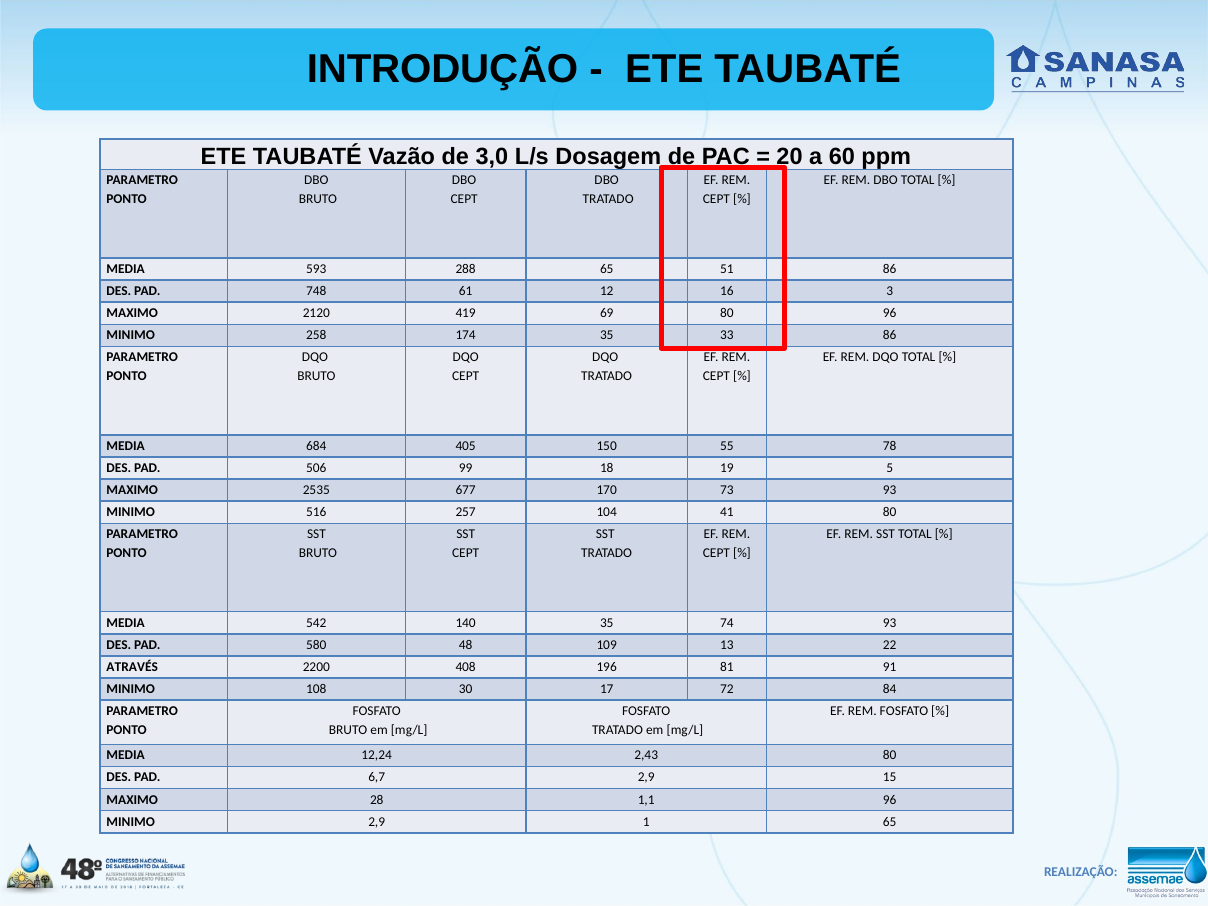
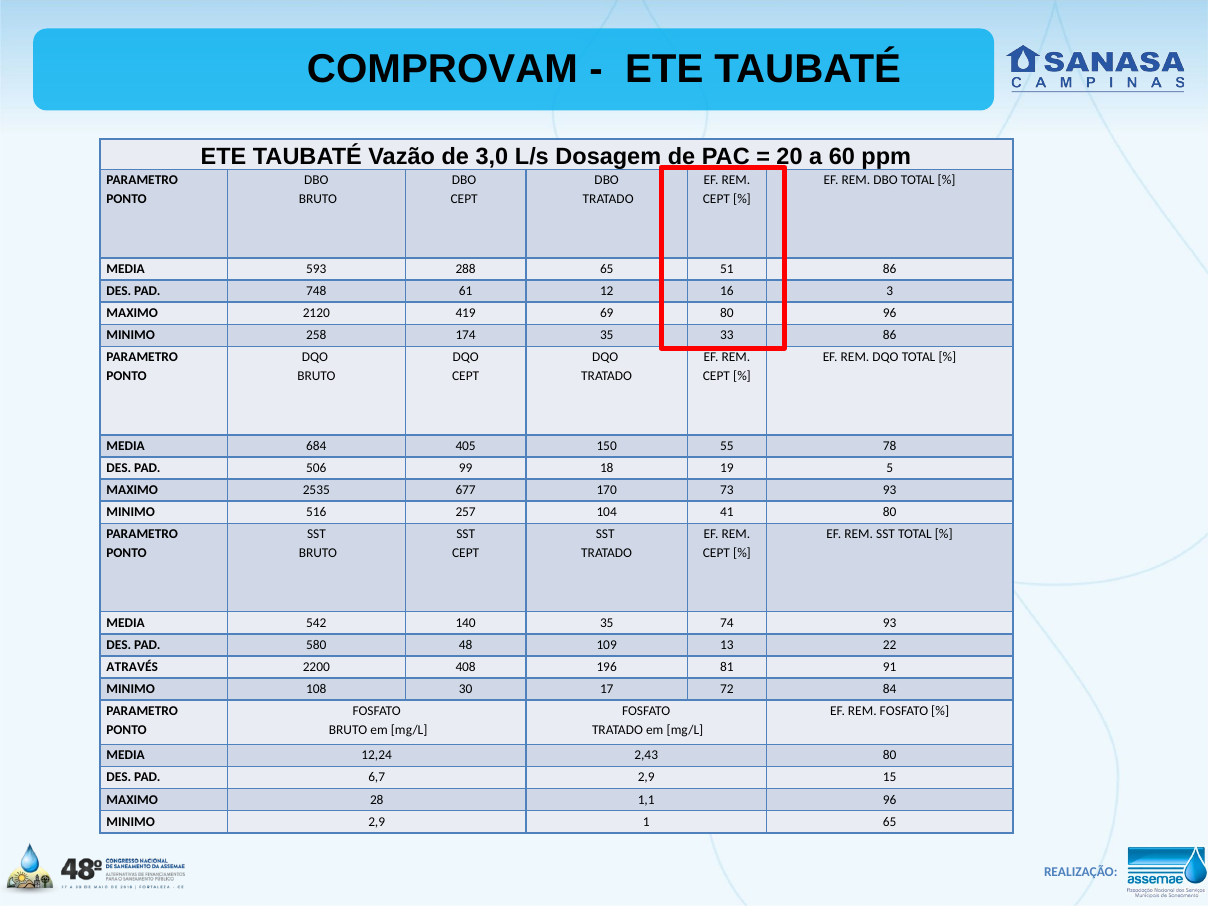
INTRODUÇÃO: INTRODUÇÃO -> COMPROVAM (442, 69)
